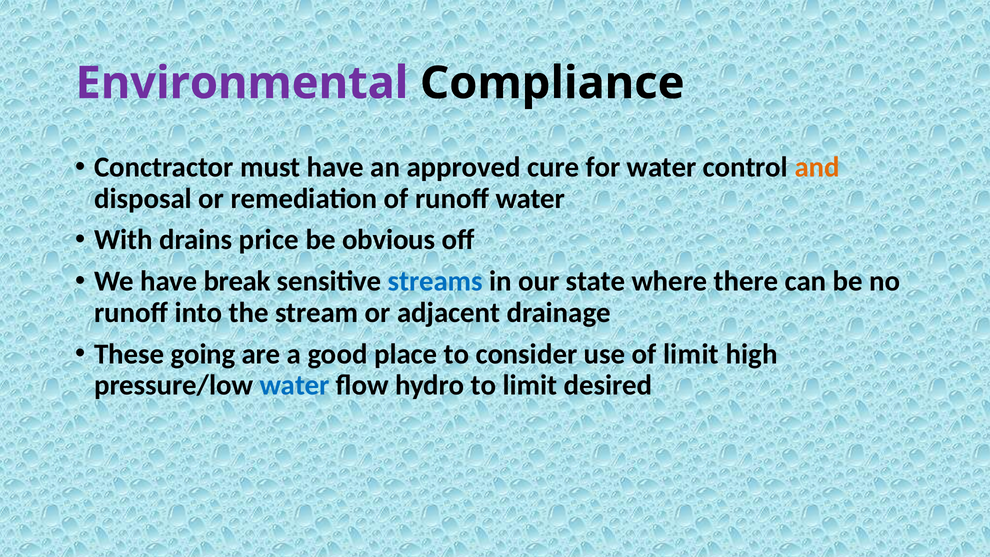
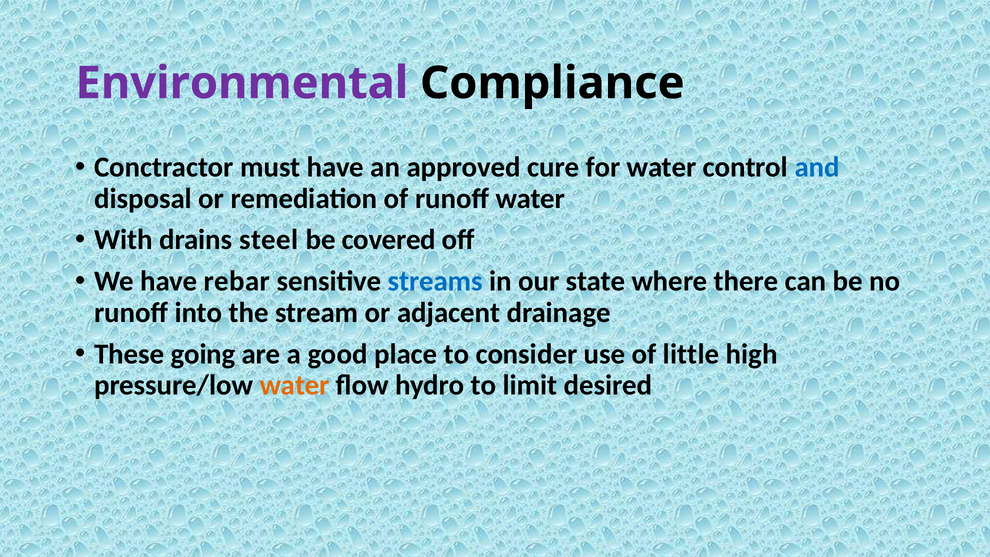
and colour: orange -> blue (817, 167)
price: price -> steel (269, 240)
obvious: obvious -> covered (389, 240)
break: break -> rebar (237, 281)
of limit: limit -> little (691, 354)
water colour: blue -> orange (295, 385)
